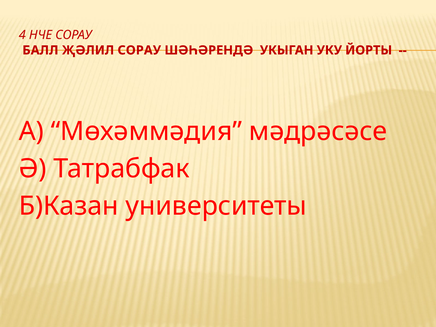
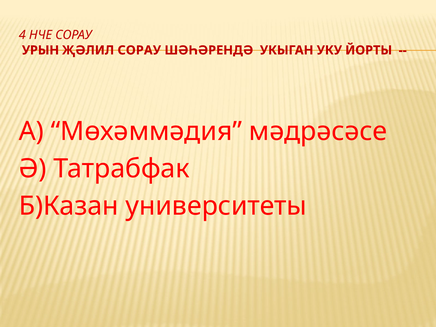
БАЛЛ: БАЛЛ -> УРЫН (41, 50)
